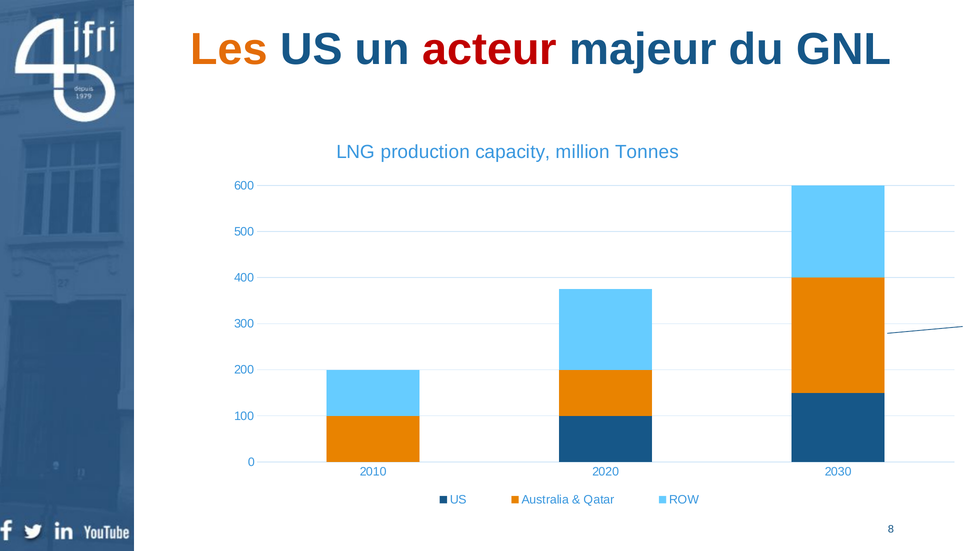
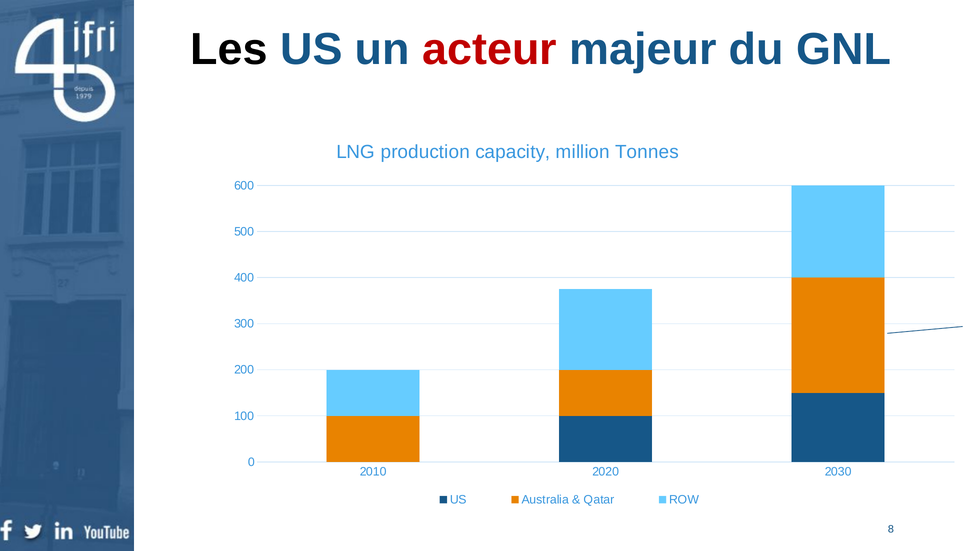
Les colour: orange -> black (229, 49)
